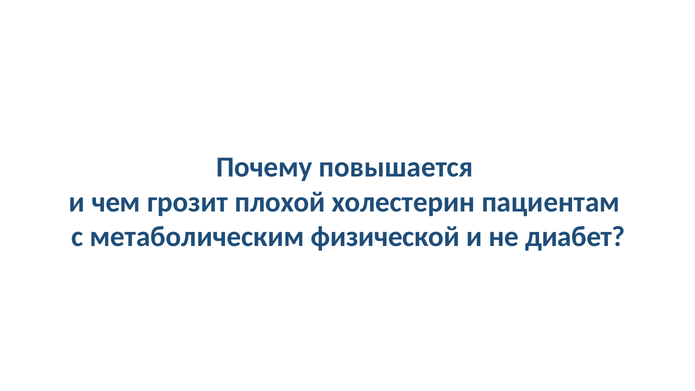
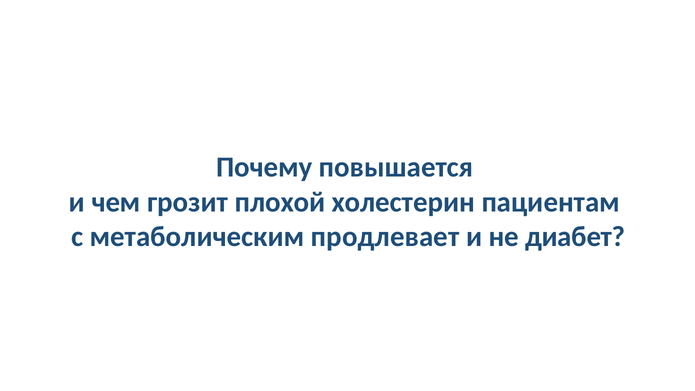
физической: физической -> продлевает (385, 237)
